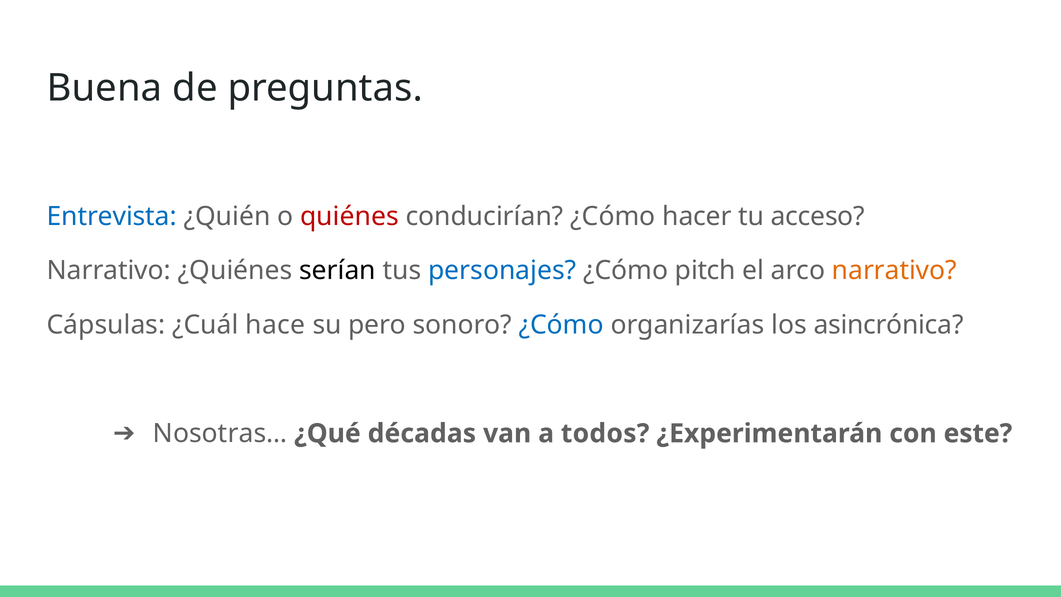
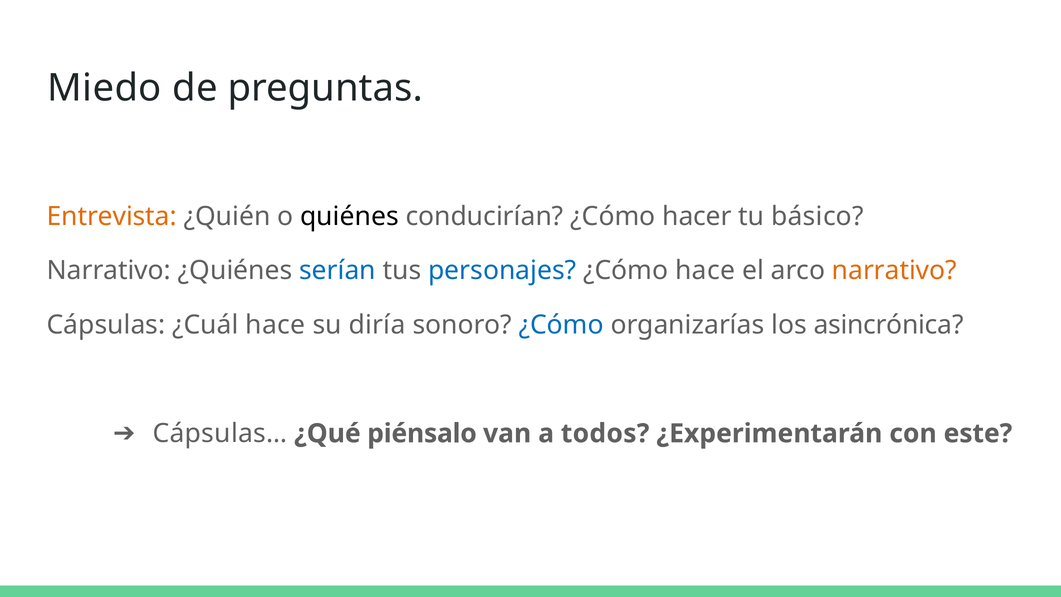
Buena: Buena -> Miedo (104, 88)
Entrevista colour: blue -> orange (112, 216)
quiénes colour: red -> black (349, 216)
acceso: acceso -> básico (818, 216)
serían colour: black -> blue (337, 271)
¿Cómo pitch: pitch -> hace (705, 271)
pero: pero -> diría (377, 325)
Nosotras…: Nosotras… -> Cápsulas… (220, 433)
décadas: décadas -> piénsalo (422, 433)
